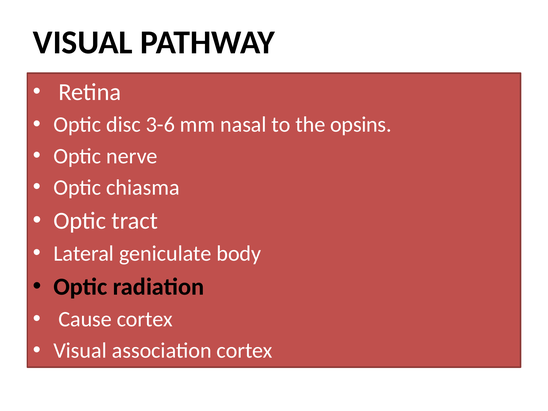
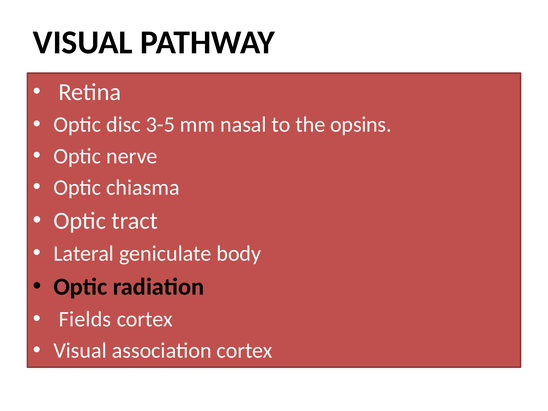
3-6: 3-6 -> 3-5 (160, 125)
Cause: Cause -> Fields (85, 319)
